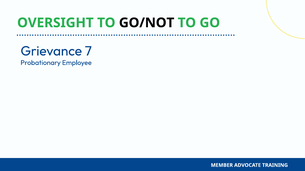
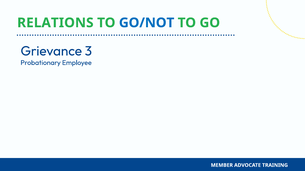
OVERSIGHT: OVERSIGHT -> RELATIONS (55, 23)
GO/NOT colour: black -> blue (147, 23)
7: 7 -> 3 (88, 51)
